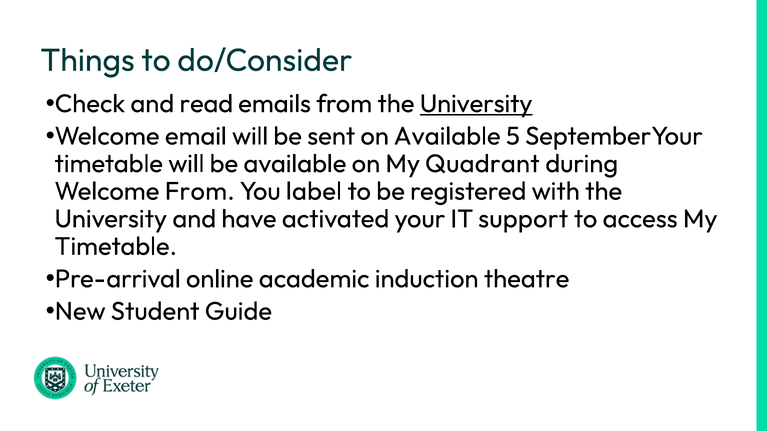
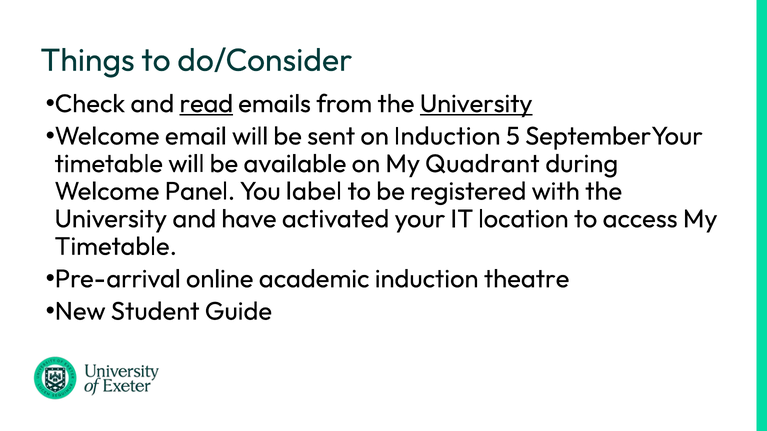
read underline: none -> present (206, 104)
on Available: Available -> Induction (447, 136)
Welcome From: From -> Panel (200, 191)
support: support -> location (523, 219)
